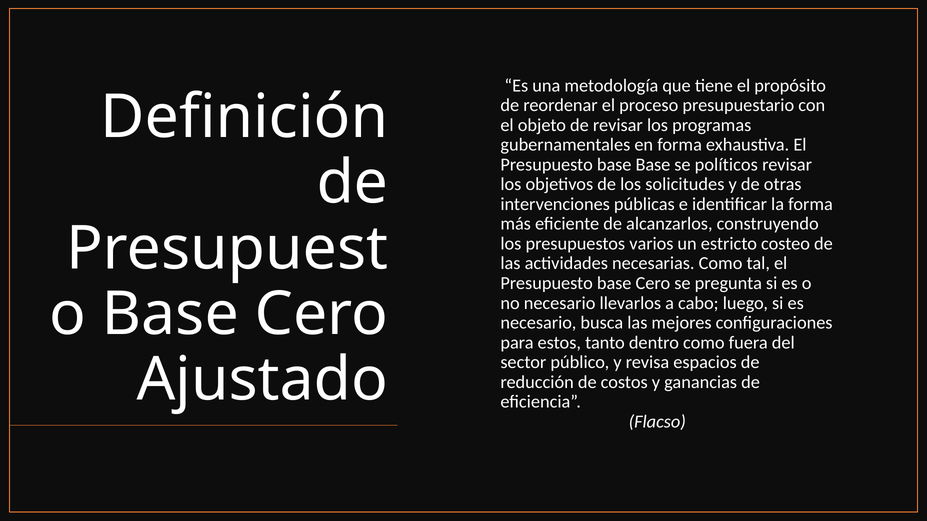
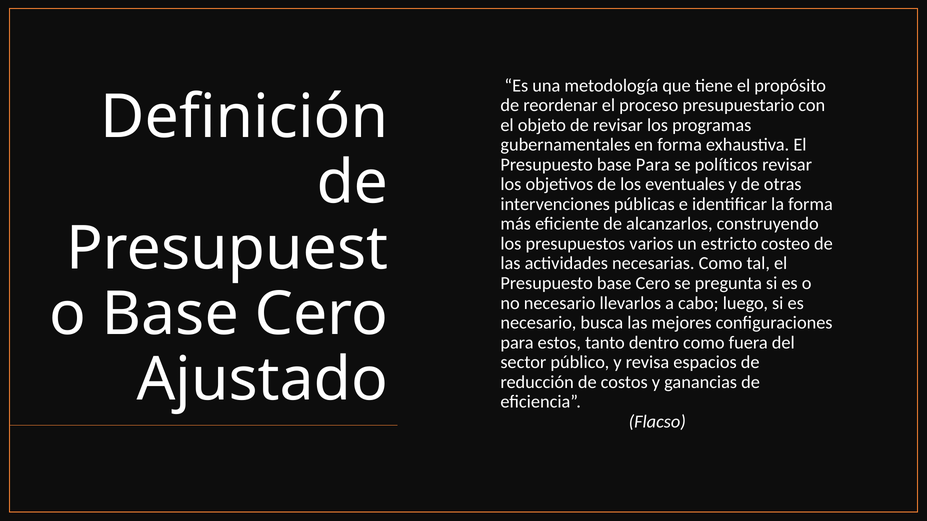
base Base: Base -> Para (653, 165)
solicitudes: solicitudes -> eventuales (685, 184)
